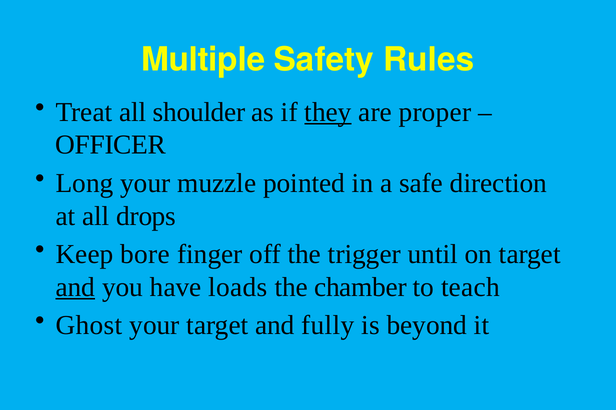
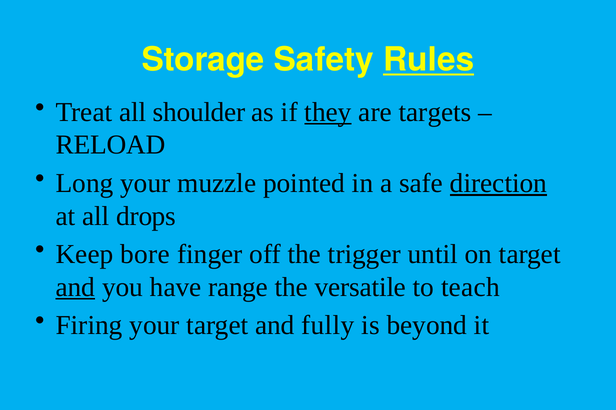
Multiple: Multiple -> Storage (203, 60)
Rules underline: none -> present (429, 60)
proper: proper -> targets (435, 112)
OFFICER: OFFICER -> RELOAD (111, 145)
direction underline: none -> present (499, 184)
loads: loads -> range (238, 288)
chamber: chamber -> versatile (360, 288)
Ghost: Ghost -> Firing (89, 326)
